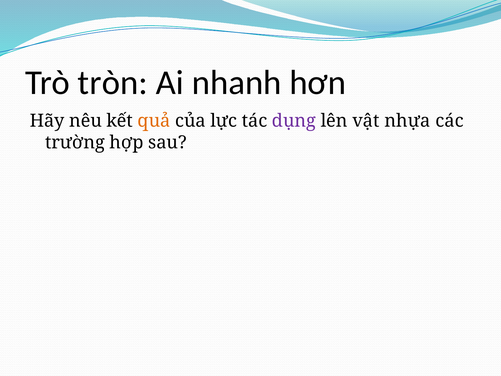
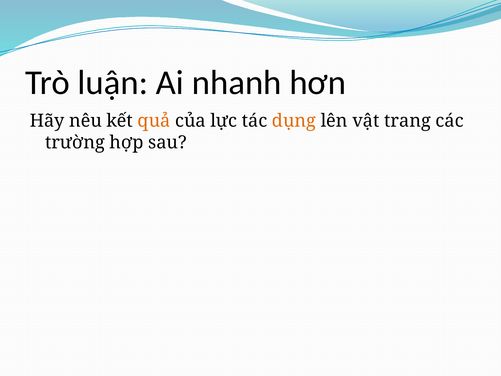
tròn: tròn -> luận (113, 83)
dụng colour: purple -> orange (294, 121)
nhựa: nhựa -> trang (407, 121)
